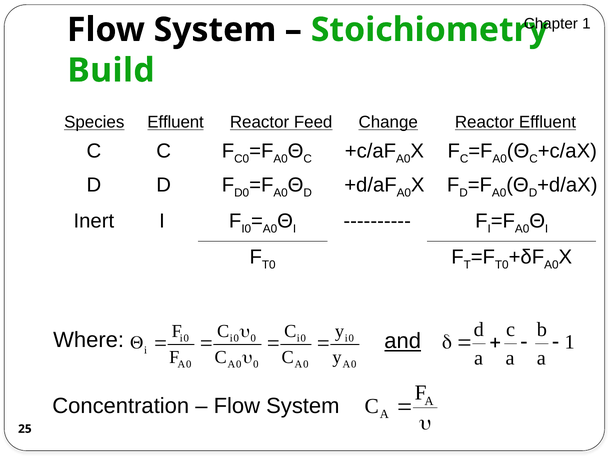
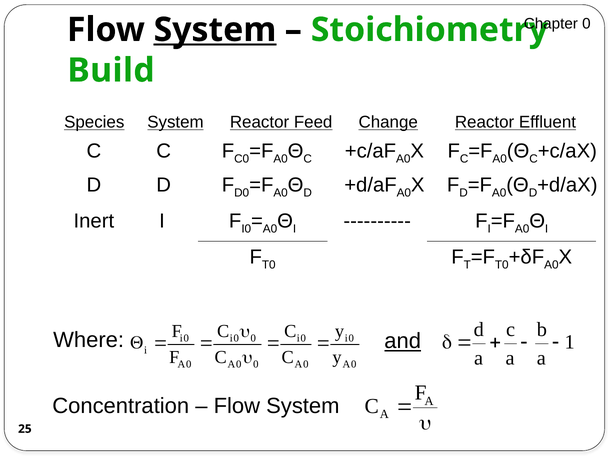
Chapter 1: 1 -> 0 (586, 24)
System underline: none -> present (215, 30)
Species Effluent: Effluent -> System (175, 122)
